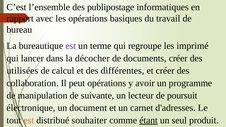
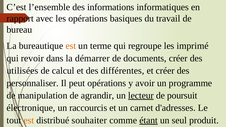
publipostage: publipostage -> informations (111, 7)
est colour: purple -> orange (71, 46)
lancer: lancer -> revoir (32, 58)
décocher: décocher -> démarrer (92, 58)
collaboration: collaboration -> personnaliser (33, 83)
suivante: suivante -> agrandir (98, 96)
lecteur underline: none -> present (141, 96)
document: document -> raccourcis (88, 108)
